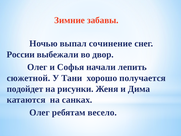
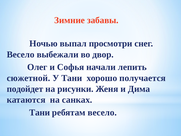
сочинение: сочинение -> просмотри (111, 43)
России: России -> Весело (21, 54)
Олег: Олег -> Тани (40, 112)
